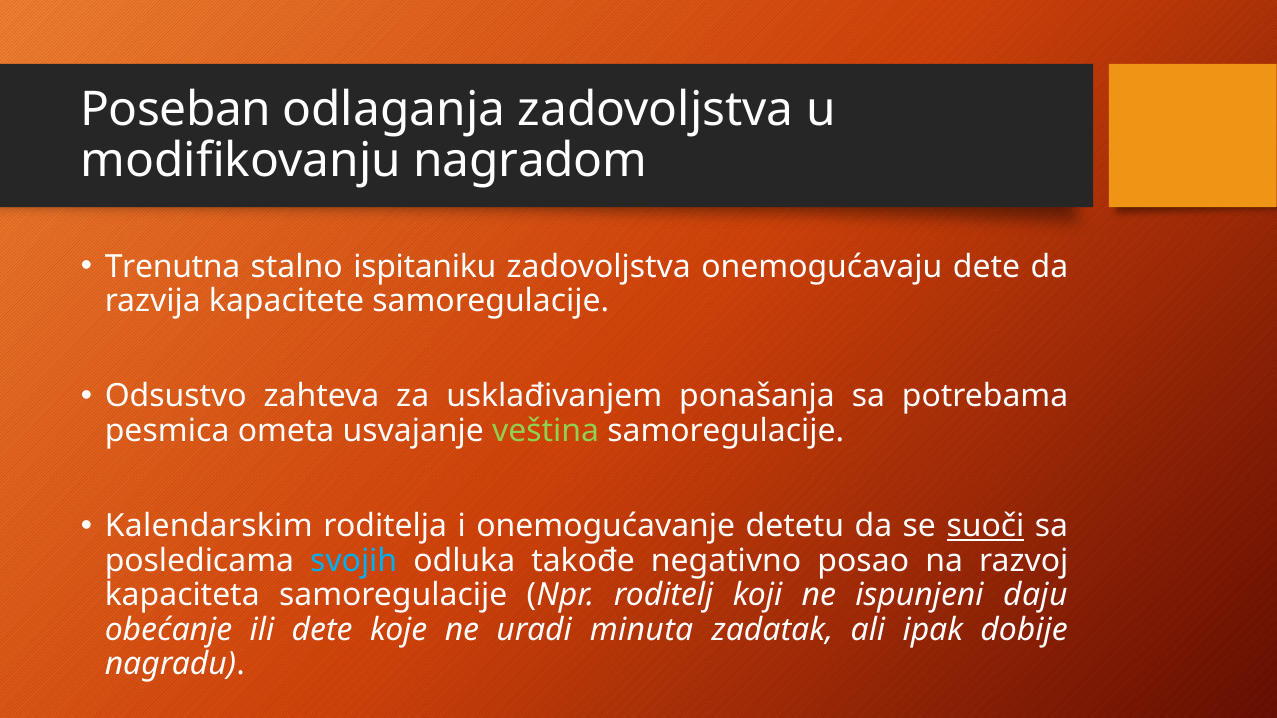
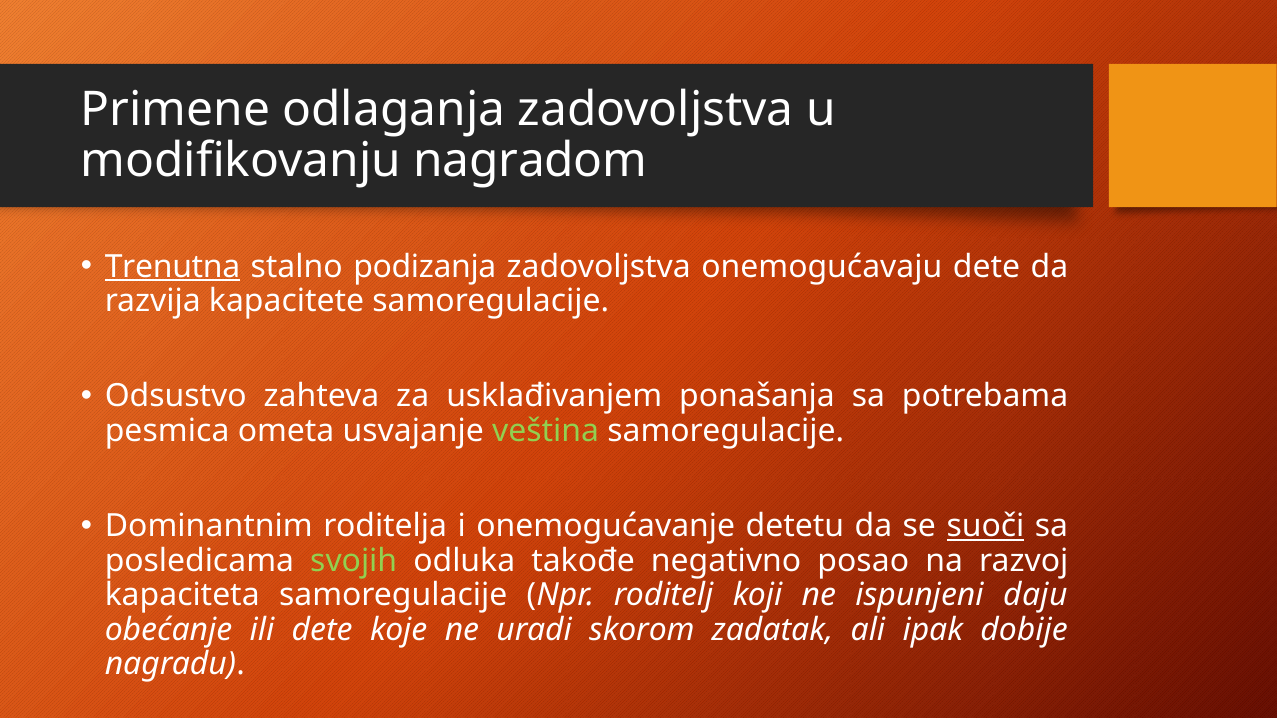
Poseban: Poseban -> Primene (175, 109)
Trenutna underline: none -> present (173, 267)
ispitaniku: ispitaniku -> podizanja (425, 267)
Kalendarskim: Kalendarskim -> Dominantnim (209, 527)
svojih colour: light blue -> light green (354, 561)
minuta: minuta -> skorom (642, 630)
